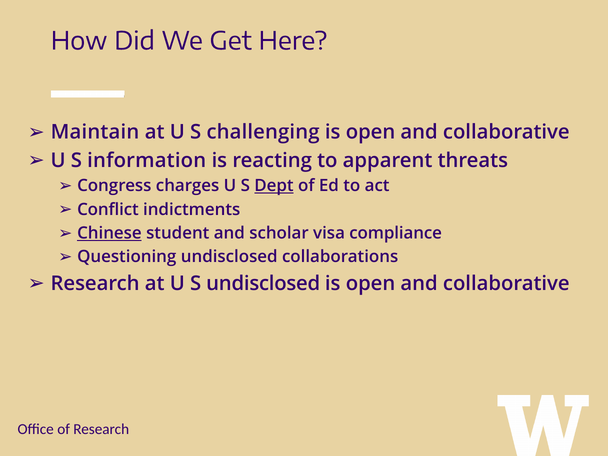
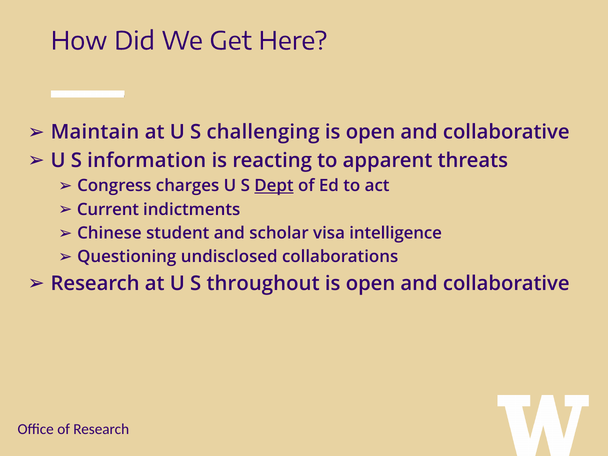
Conflict: Conflict -> Current (108, 210)
Chinese underline: present -> none (109, 233)
compliance: compliance -> intelligence (396, 233)
S undisclosed: undisclosed -> throughout (263, 283)
